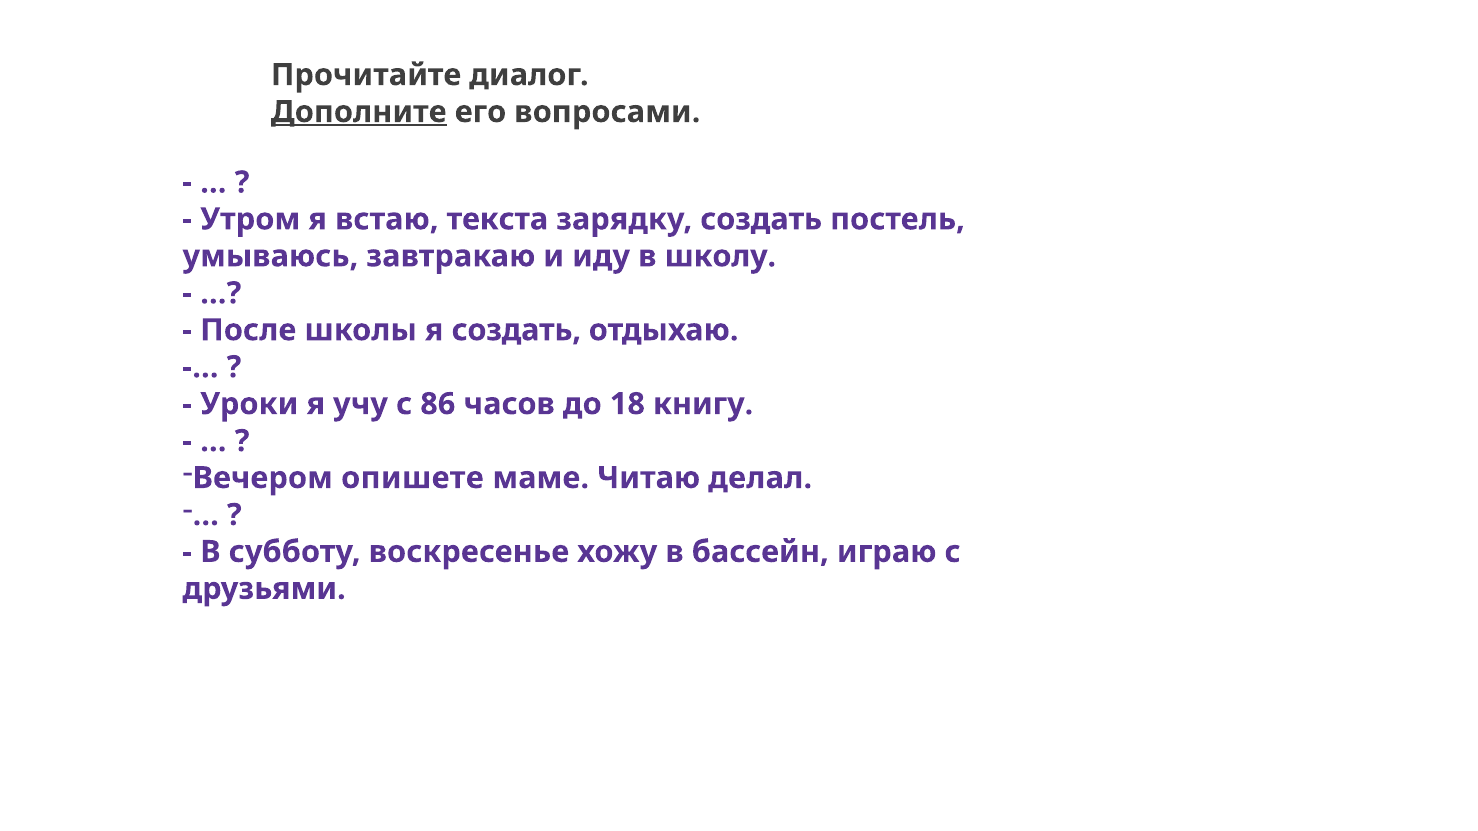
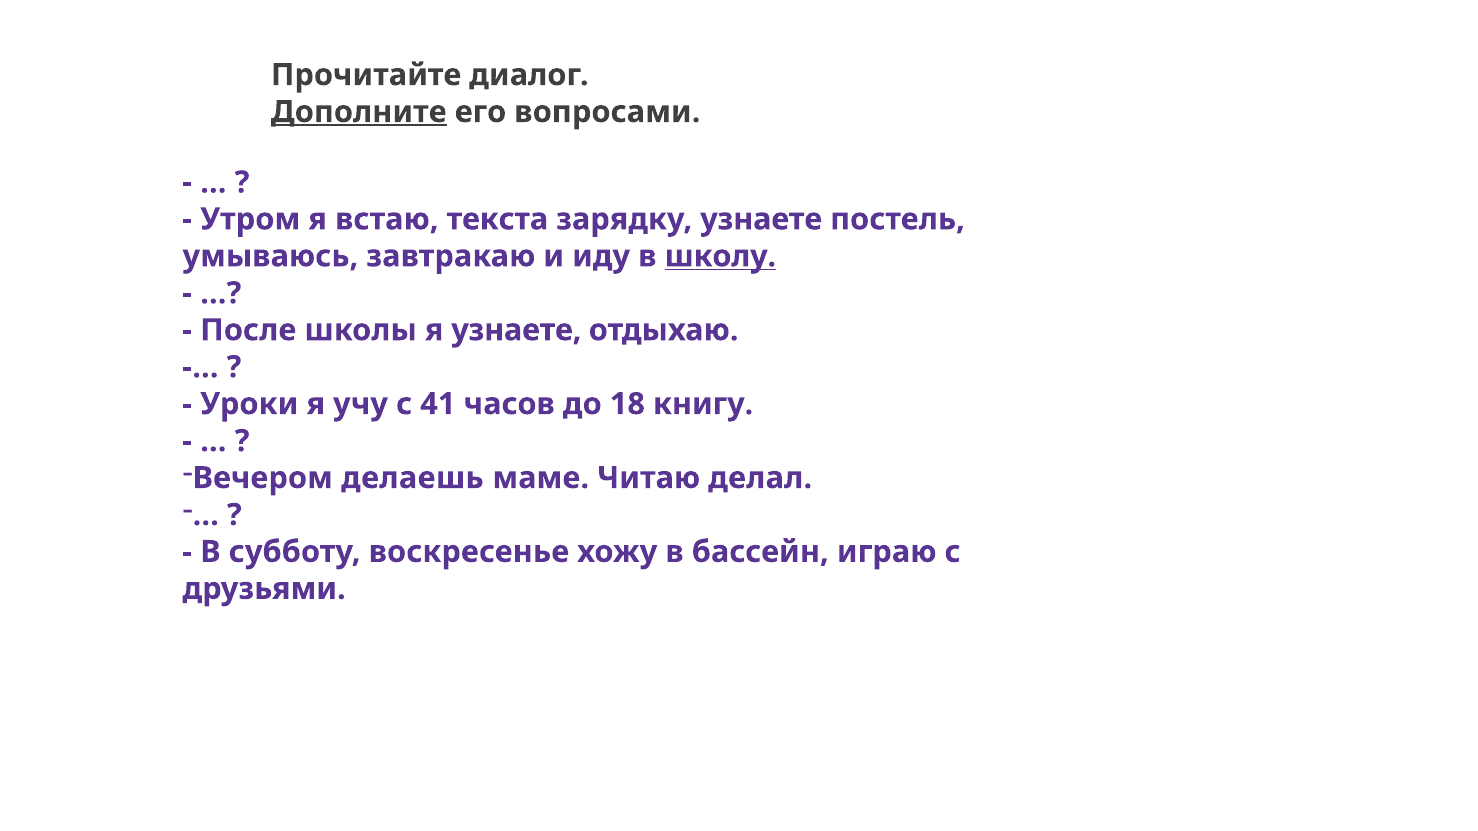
зарядку создать: создать -> узнаете (761, 219)
школу underline: none -> present (720, 256)
я создать: создать -> узнаете (516, 330)
86: 86 -> 41 (438, 404)
опишете: опишете -> делаешь (412, 478)
